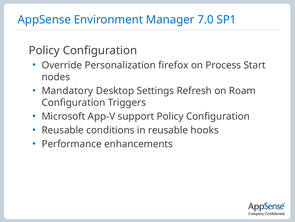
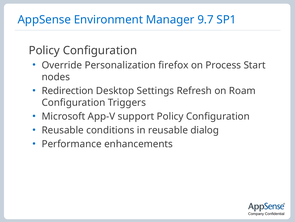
7.0: 7.0 -> 9.7 (206, 20)
Mandatory: Mandatory -> Redirection (68, 91)
hooks: hooks -> dialog (205, 130)
